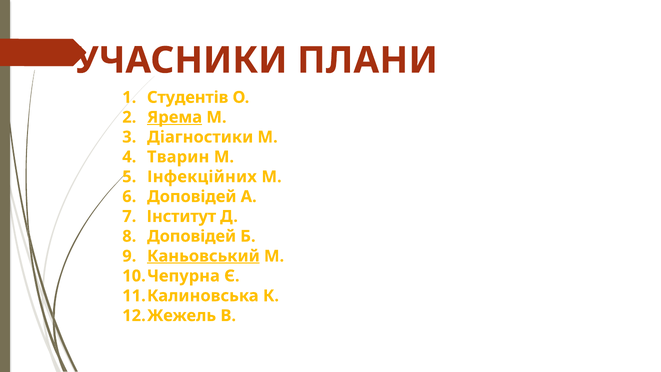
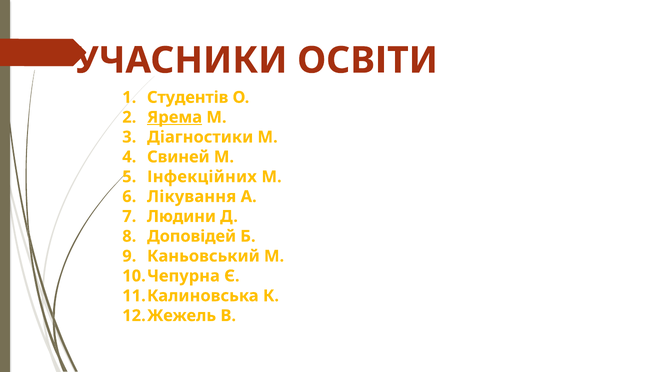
ПЛАНИ: ПЛАНИ -> ОСВІТИ (368, 60)
Тварин: Тварин -> Свиней (178, 157)
Доповідей: Доповідей -> Лікування (192, 196)
Інститут: Інститут -> Людини (181, 216)
Каньовський underline: present -> none (203, 256)
